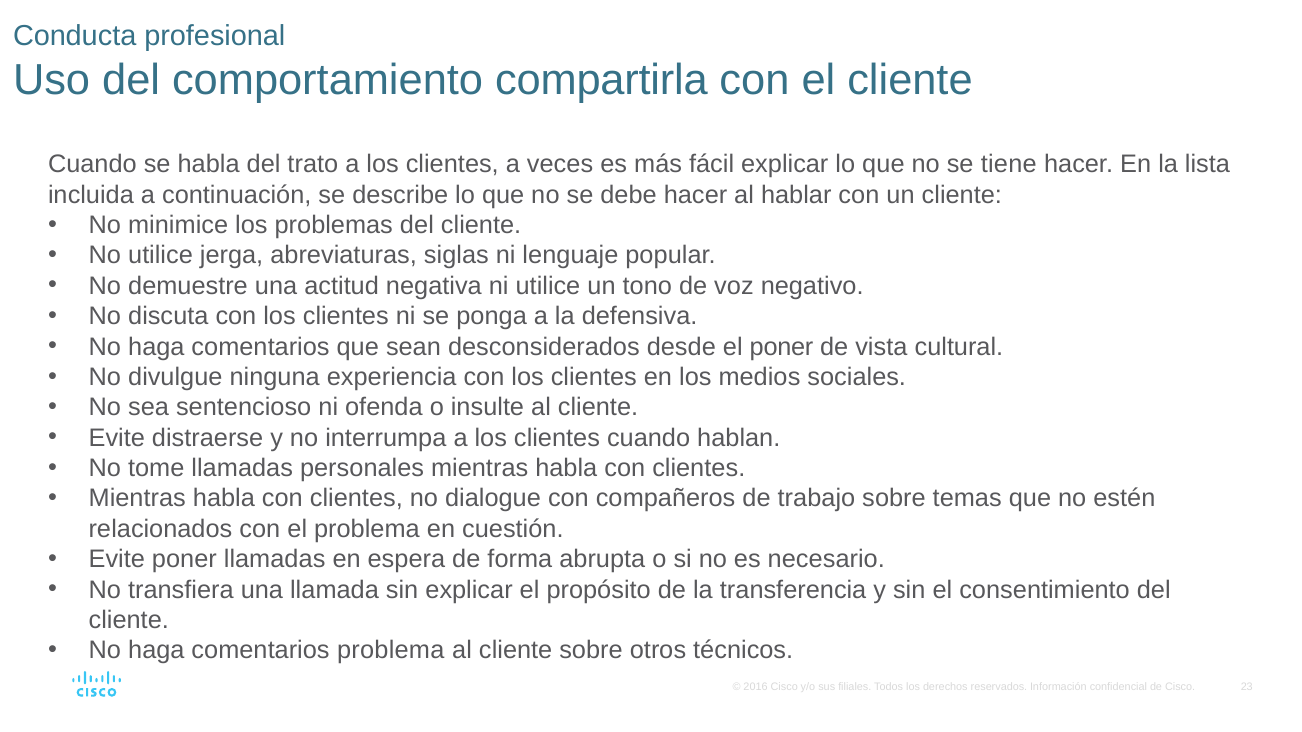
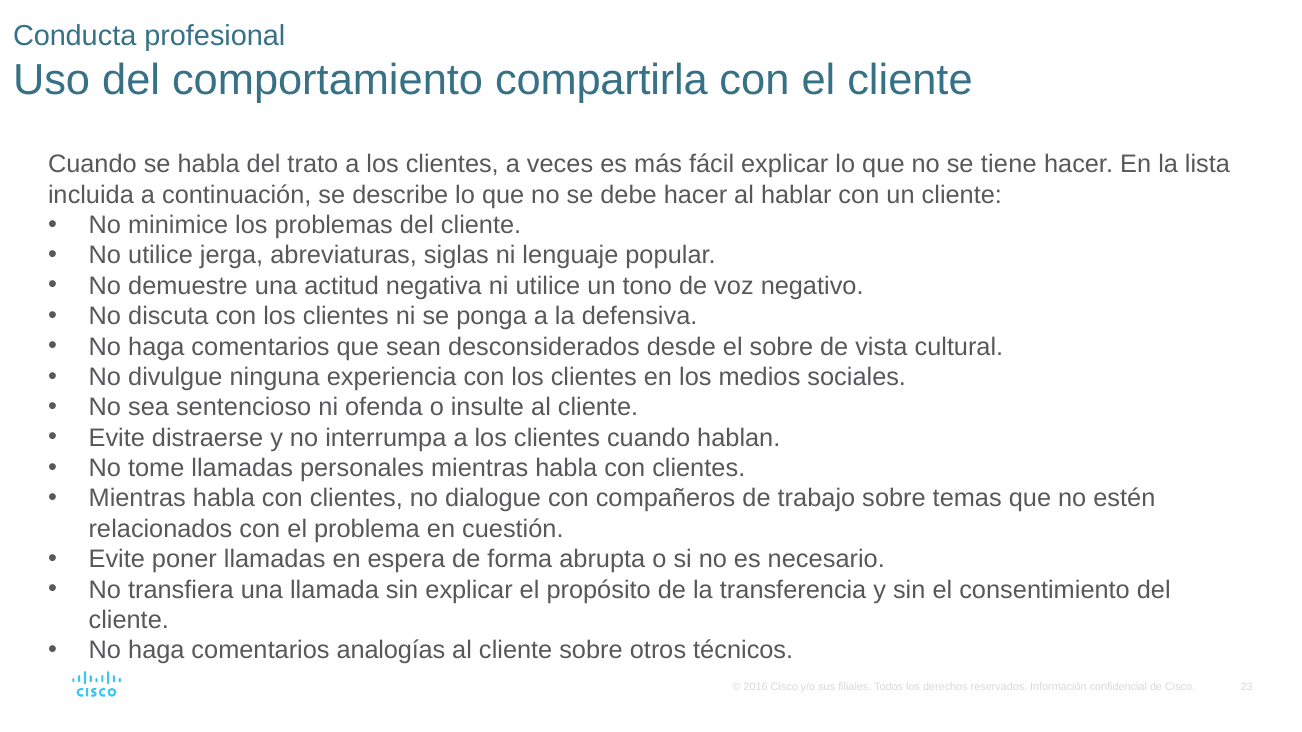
el poner: poner -> sobre (781, 347)
comentarios problema: problema -> analogías (391, 651)
